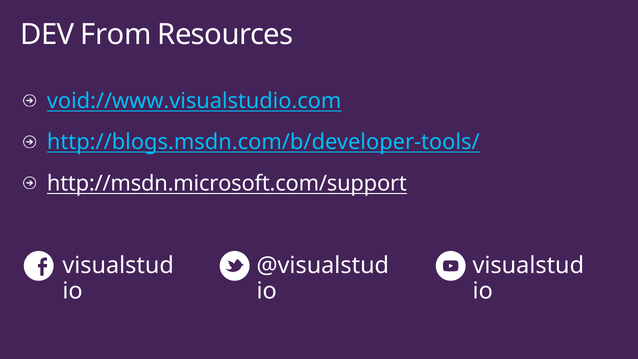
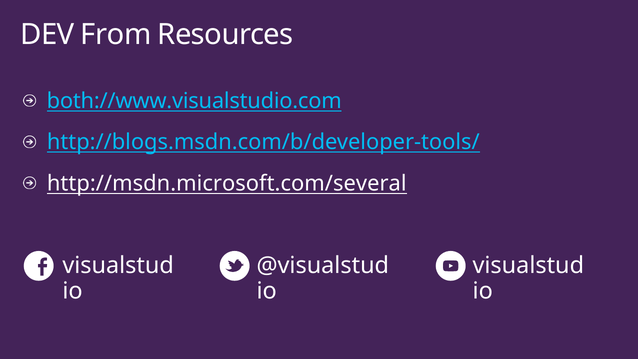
void://www.visualstudio.com: void://www.visualstudio.com -> both://www.visualstudio.com (194, 101)
http://msdn.microsoft.com/support: http://msdn.microsoft.com/support -> http://msdn.microsoft.com/several (227, 183)
